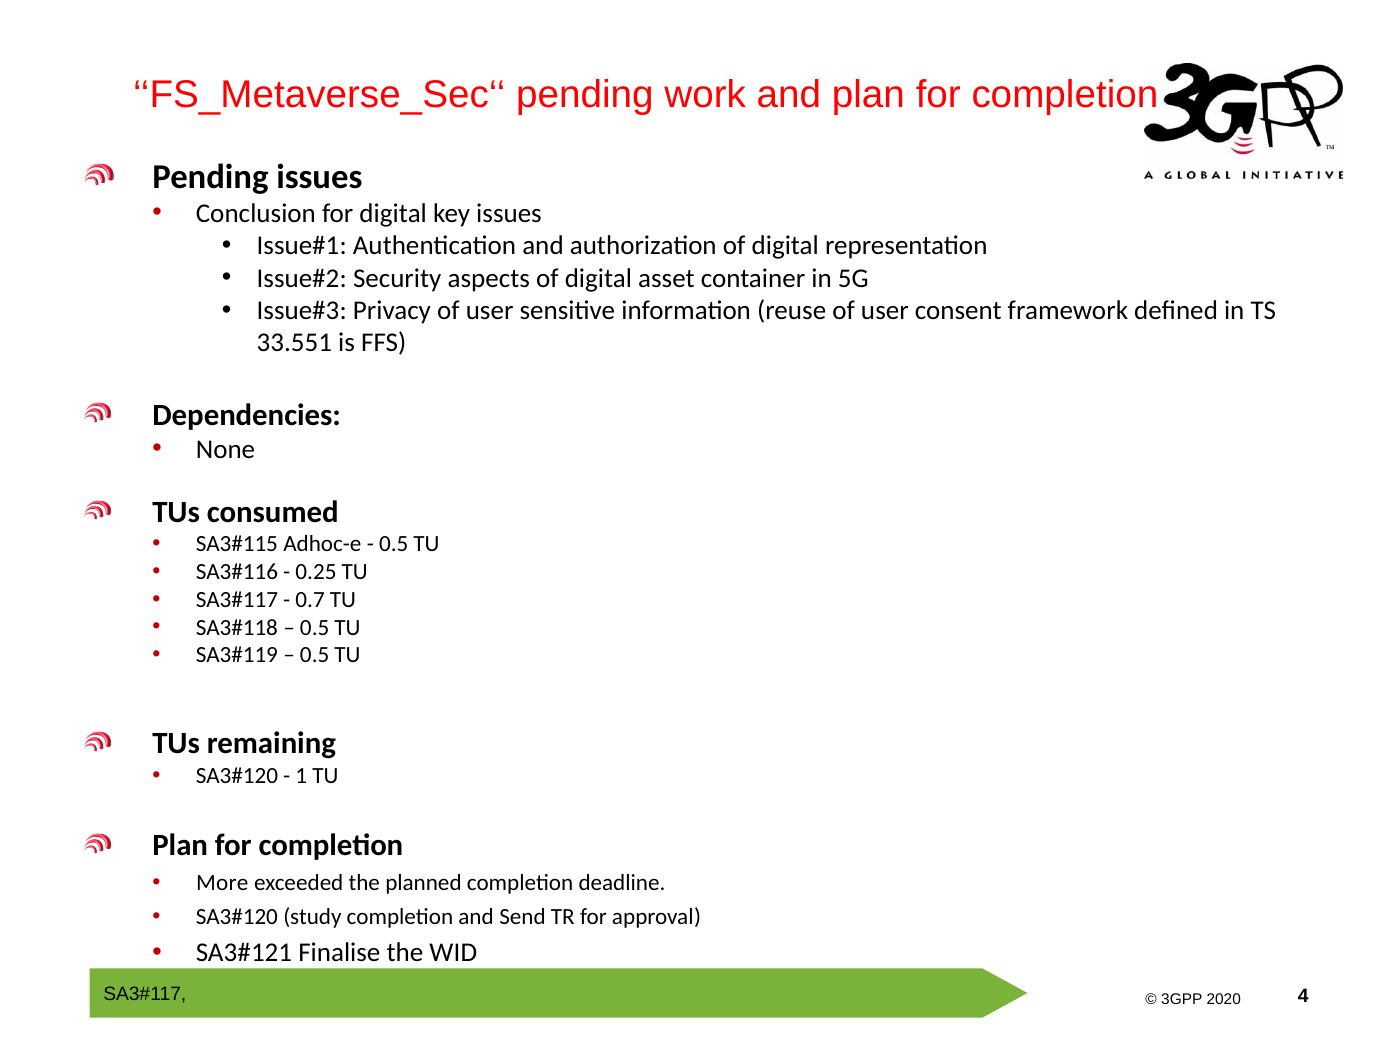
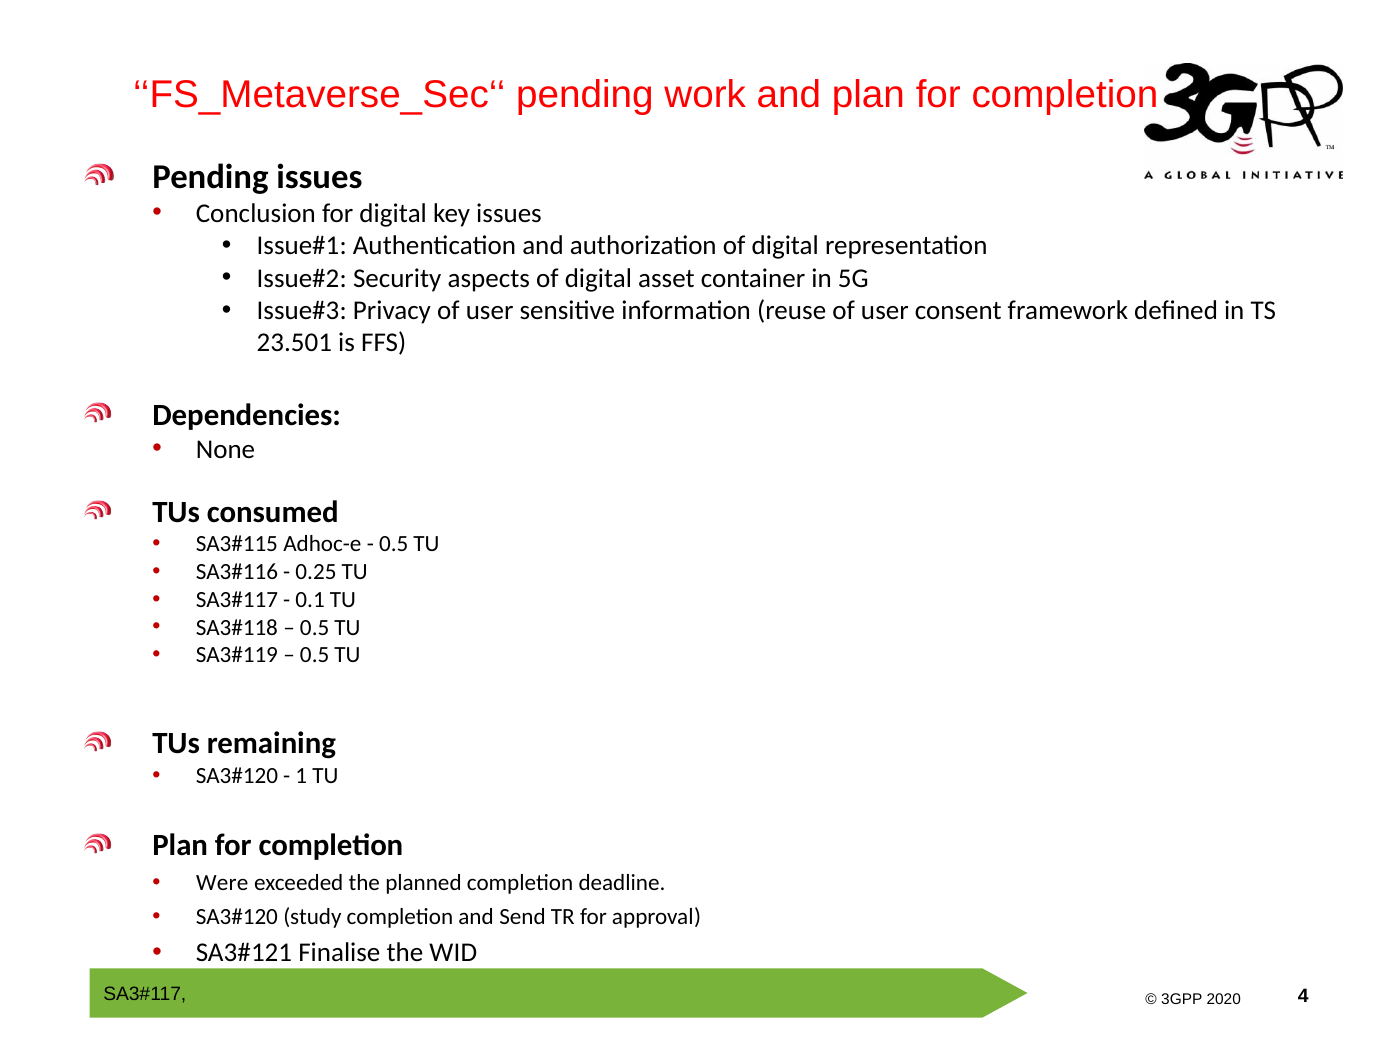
33.551: 33.551 -> 23.501 (294, 343)
0.7: 0.7 -> 0.1 (310, 600)
More: More -> Were (222, 884)
